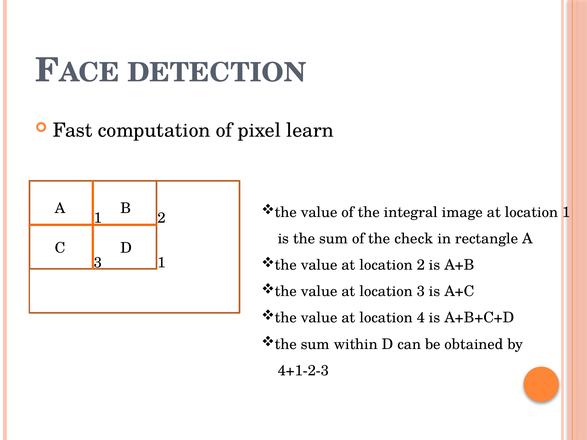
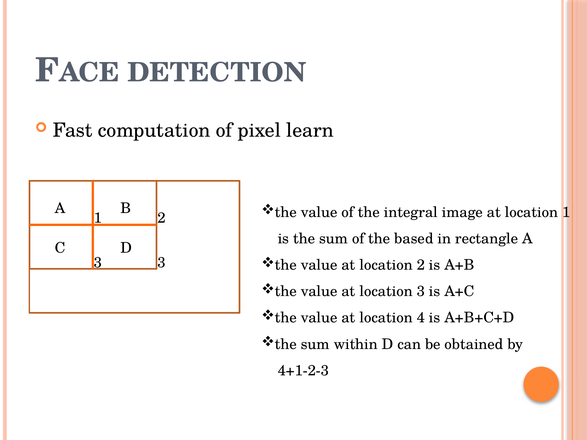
check: check -> based (414, 239)
3 1: 1 -> 3 (162, 263)
